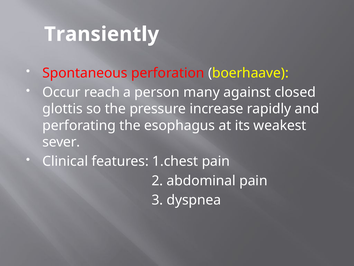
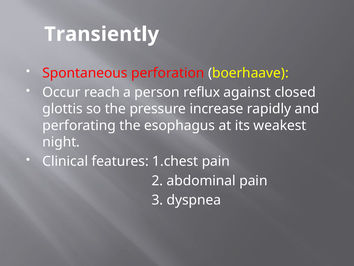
many: many -> reflux (202, 92)
sever: sever -> night (61, 142)
